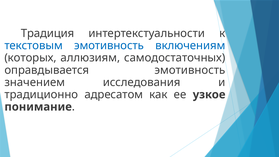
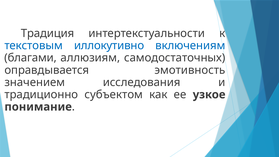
текстовым эмотивность: эмотивность -> иллокутивно (109, 46)
которых: которых -> благами (31, 58)
адресатом: адресатом -> субъектом (114, 95)
